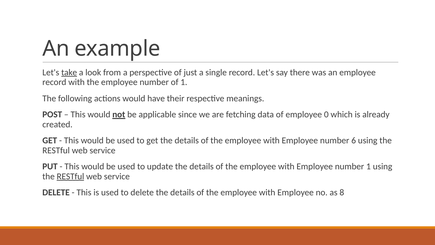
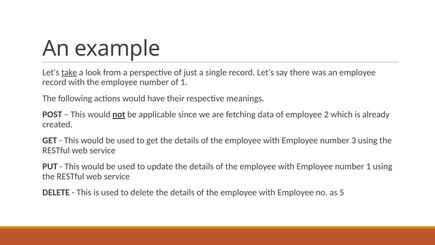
0: 0 -> 2 (326, 114)
6: 6 -> 3 (354, 140)
RESTful underline: present -> none (70, 176)
8: 8 -> 5 (342, 192)
